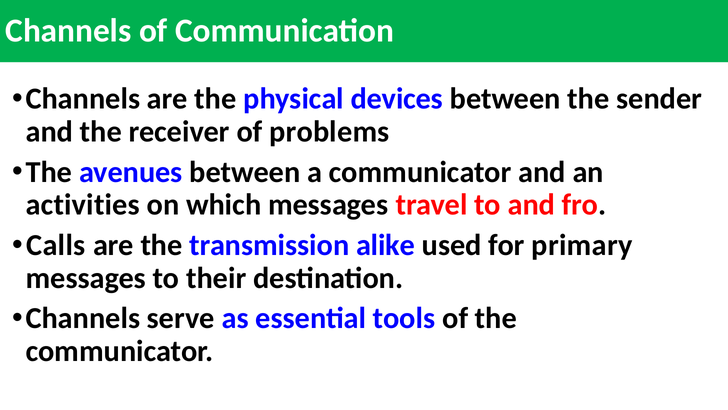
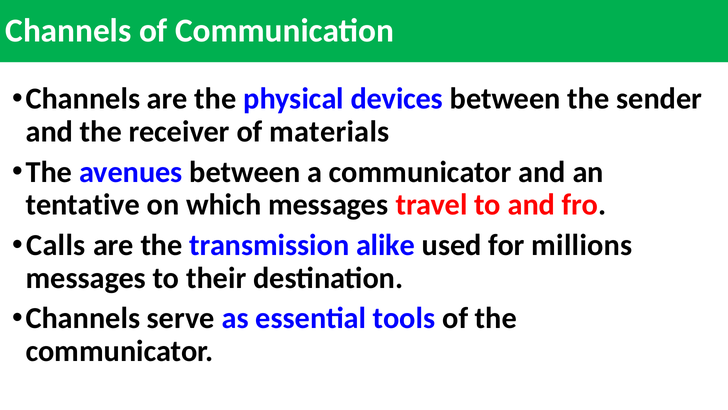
problems: problems -> materials (329, 132)
activities: activities -> tentative (83, 205)
primary: primary -> millions (582, 245)
